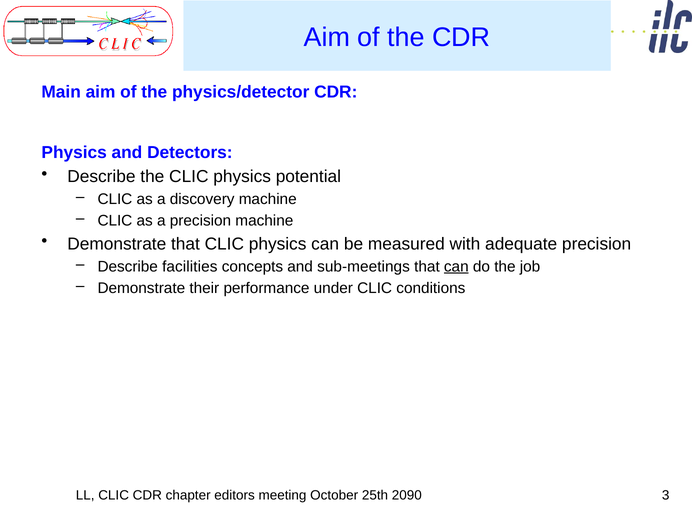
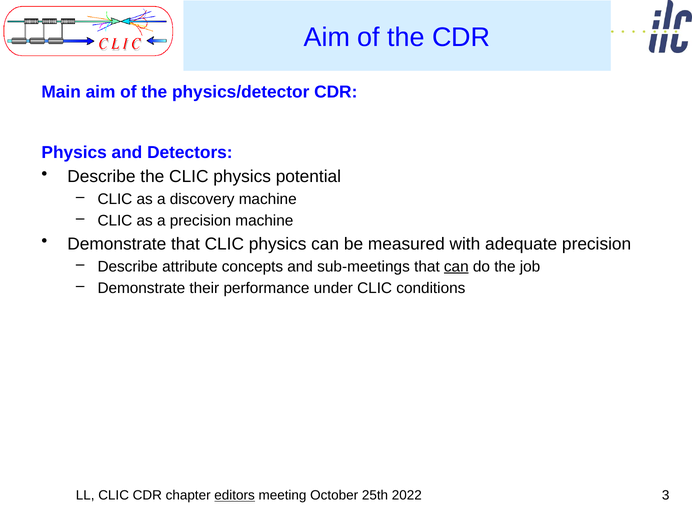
facilities: facilities -> attribute (190, 267)
editors underline: none -> present (235, 495)
2090: 2090 -> 2022 (407, 495)
